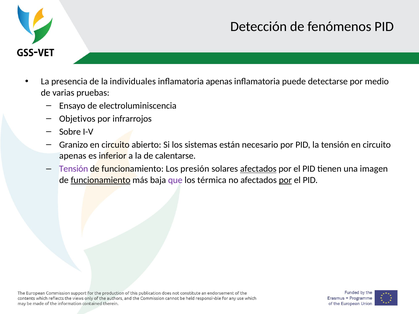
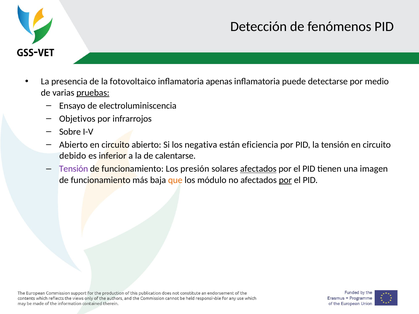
individuales: individuales -> fotovoltaico (133, 82)
pruebas underline: none -> present (93, 93)
Granizo: Granizo -> Abierto (73, 145)
sistemas: sistemas -> negativa (201, 145)
necesario: necesario -> eficiencia (260, 145)
apenas: apenas -> debido (73, 156)
funcionamiento underline: present -> none (101, 180)
que colour: purple -> orange (175, 180)
térmica: térmica -> módulo (212, 180)
